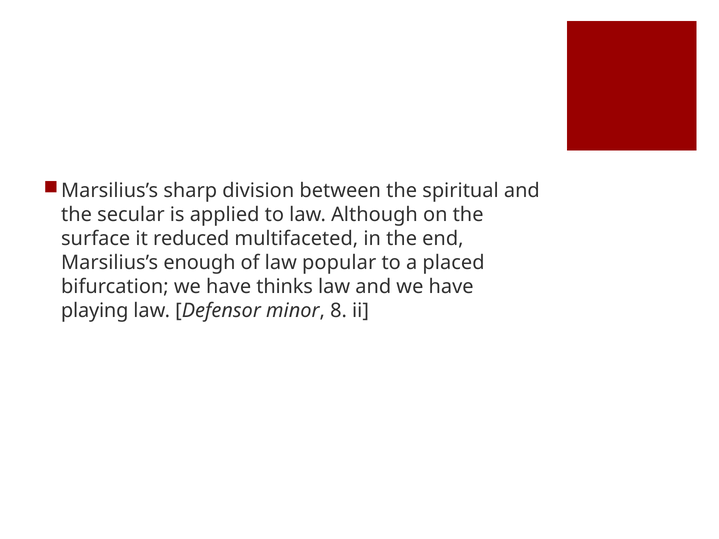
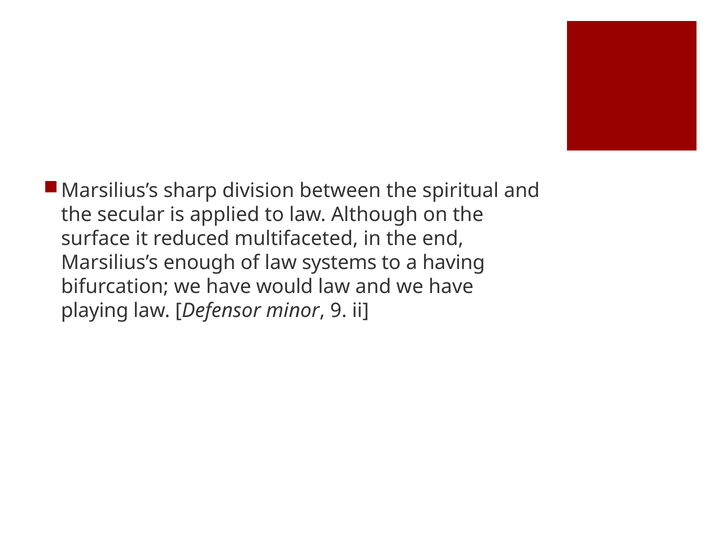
popular: popular -> systems (339, 263)
placed: placed -> having (454, 263)
thinks: thinks -> would (285, 287)
8: 8 -> 9 (339, 311)
